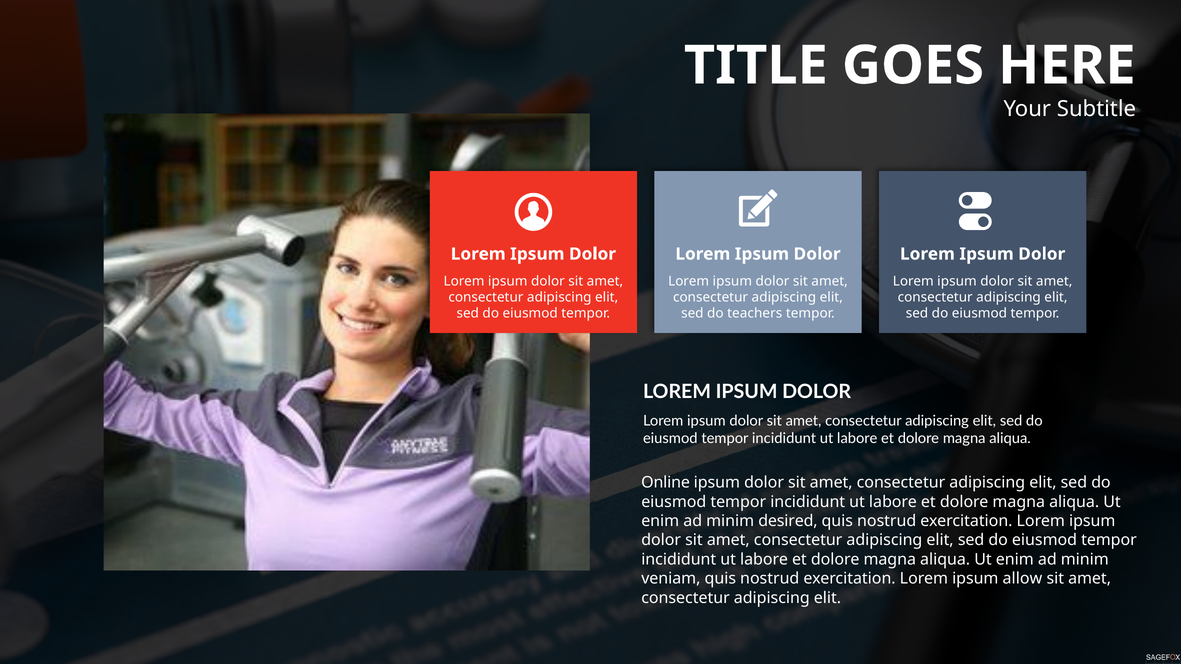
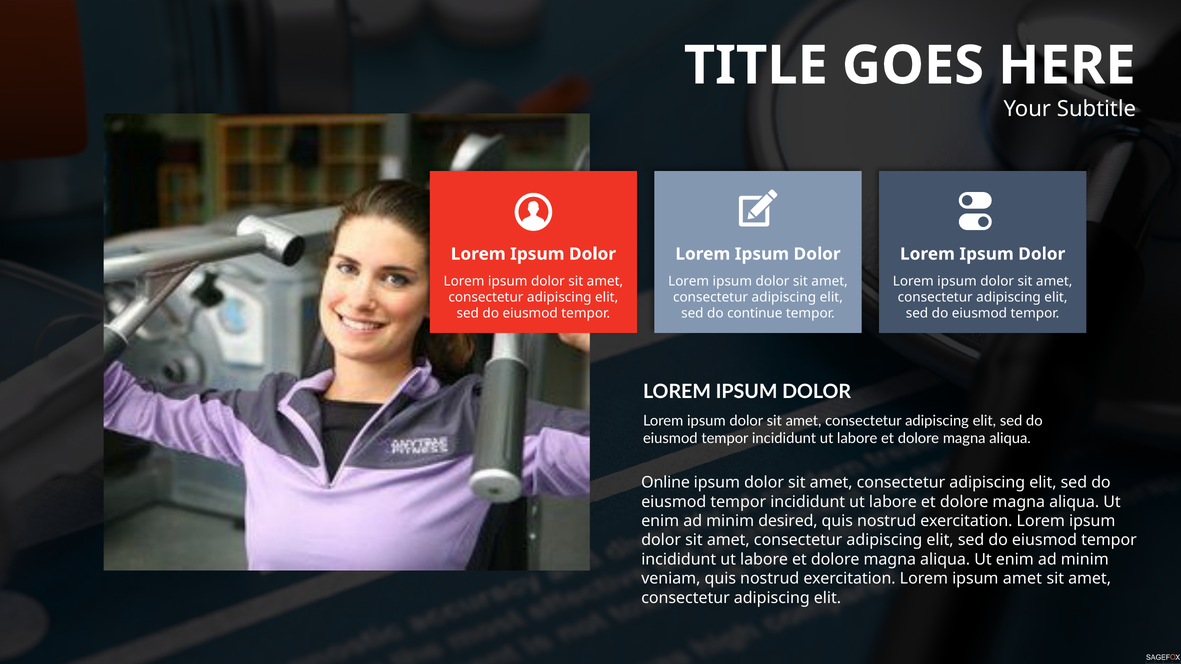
teachers: teachers -> continue (755, 314)
ipsum allow: allow -> amet (1022, 579)
